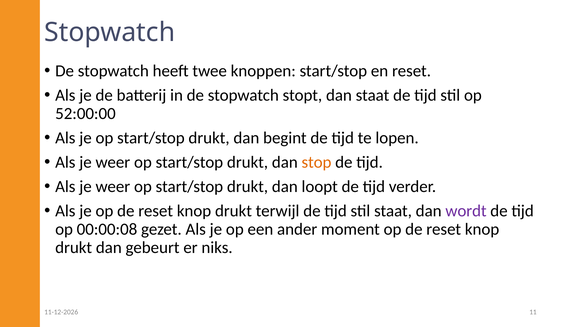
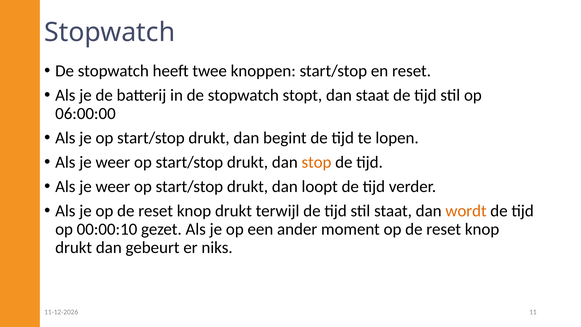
52:00:00: 52:00:00 -> 06:00:00 (85, 113)
wordt colour: purple -> orange (466, 211)
00:00:08: 00:00:08 -> 00:00:10 (107, 229)
